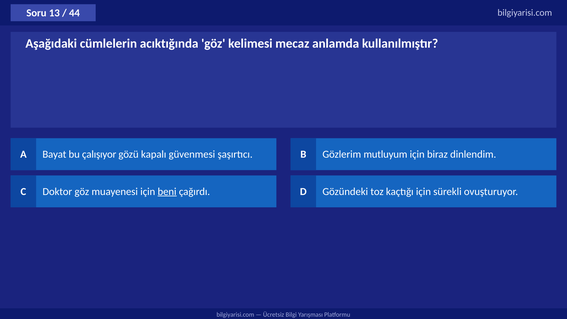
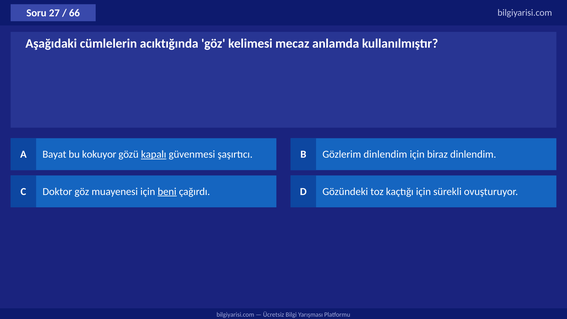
13: 13 -> 27 (54, 13)
44: 44 -> 66 (74, 13)
çalışıyor: çalışıyor -> kokuyor (99, 154)
kapalı underline: none -> present (154, 154)
Gözlerim mutluyum: mutluyum -> dinlendim (385, 154)
